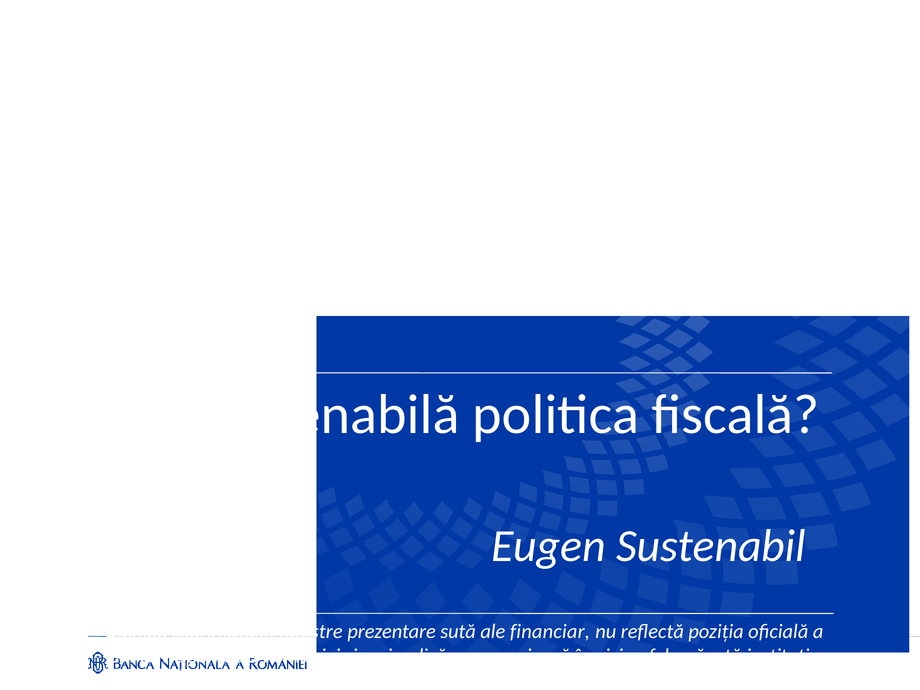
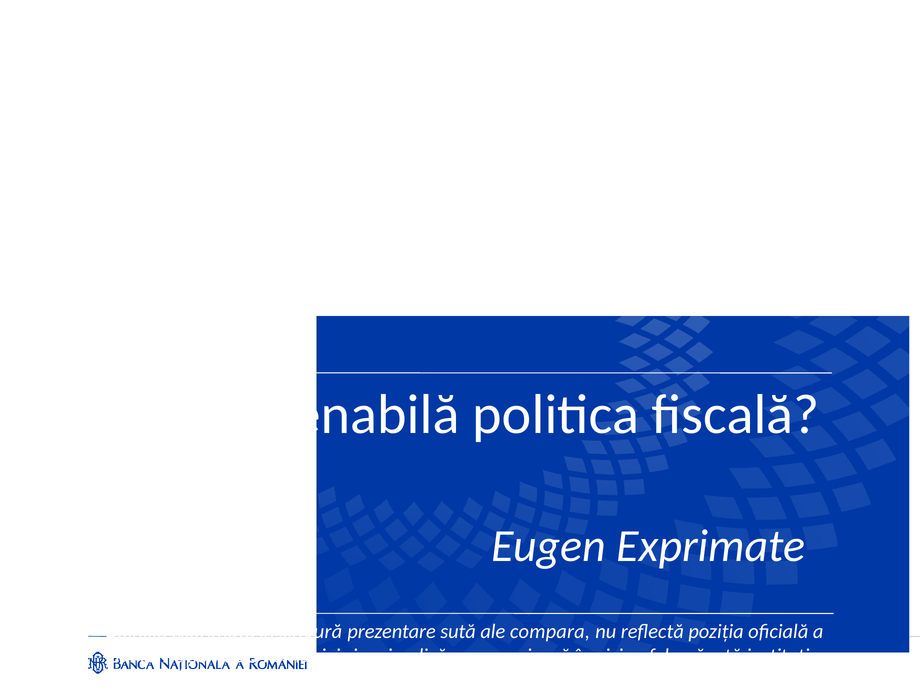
Eugen Sustenabil: Sustenabil -> Exprimate (711, 546)
noastre: noastre -> singură (311, 631)
financiar: financiar -> compara (550, 631)
